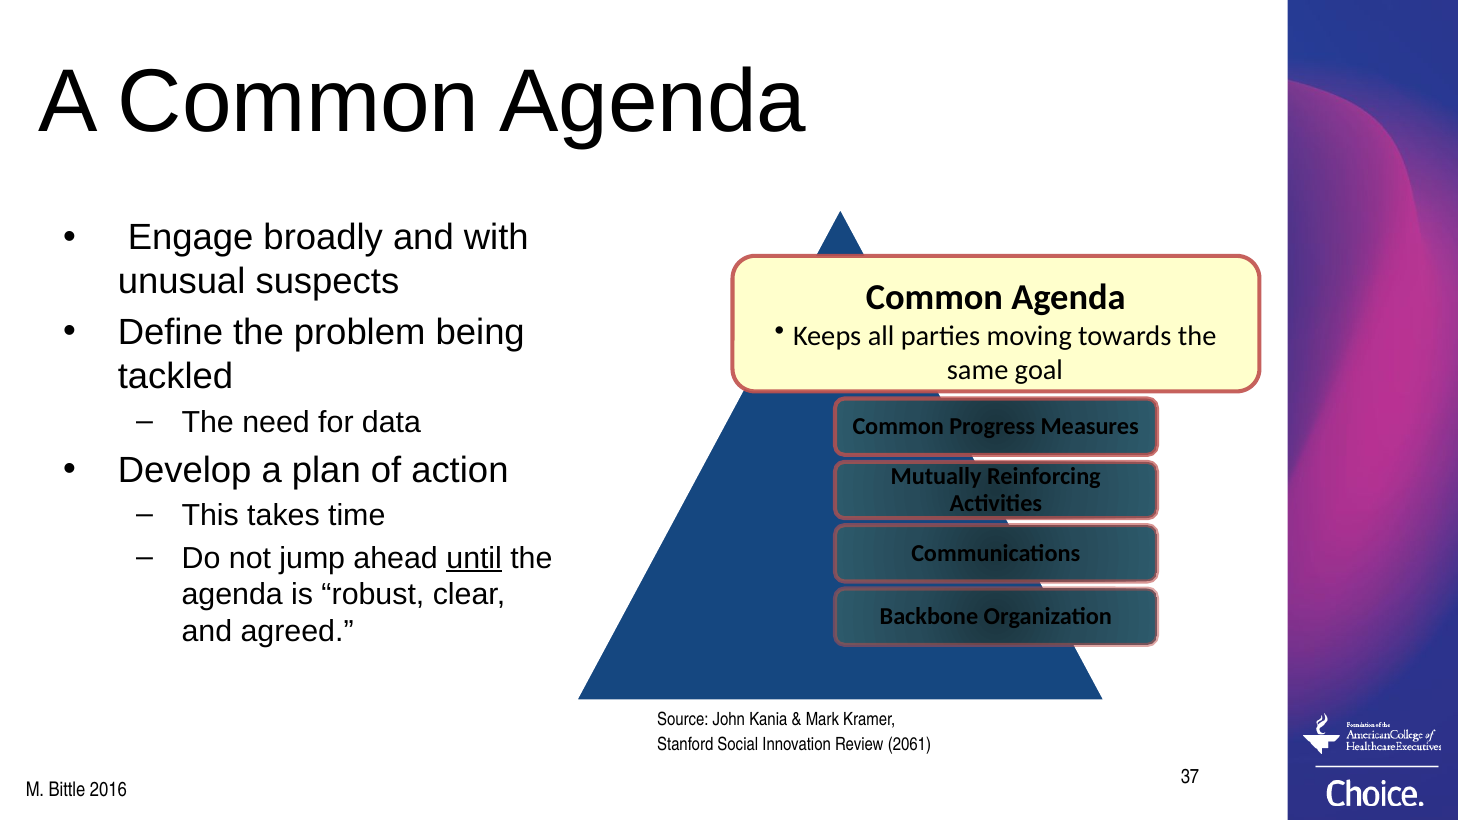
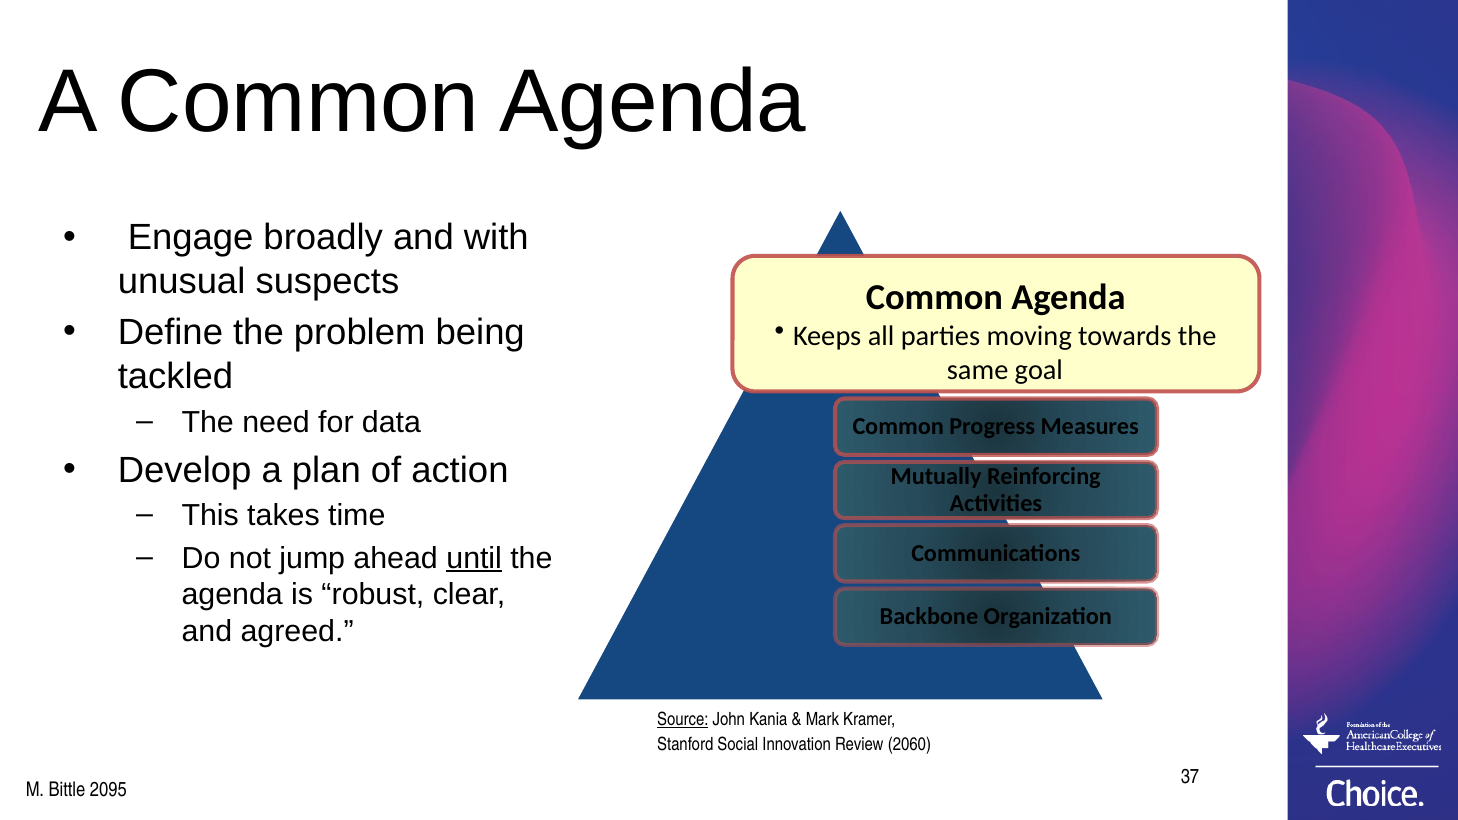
Source underline: none -> present (683, 719)
2061: 2061 -> 2060 (909, 745)
2016: 2016 -> 2095 (108, 790)
